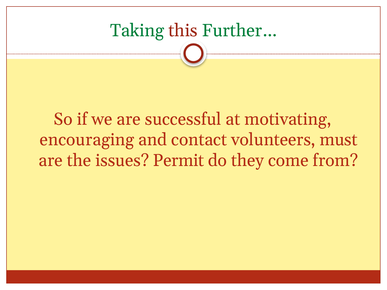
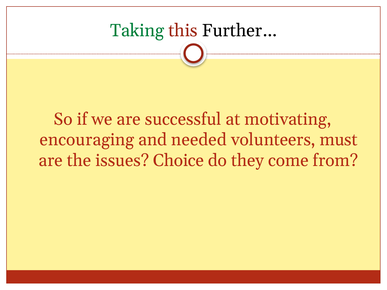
Further… colour: green -> black (239, 30)
contact: contact -> needed (199, 140)
Permit: Permit -> Choice (179, 161)
